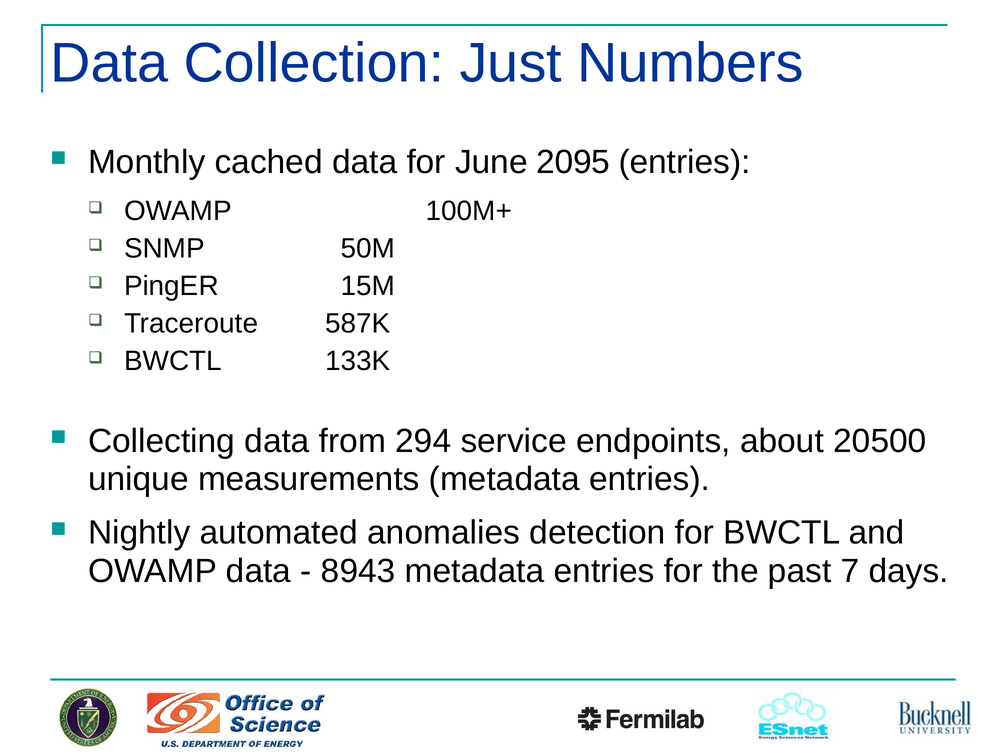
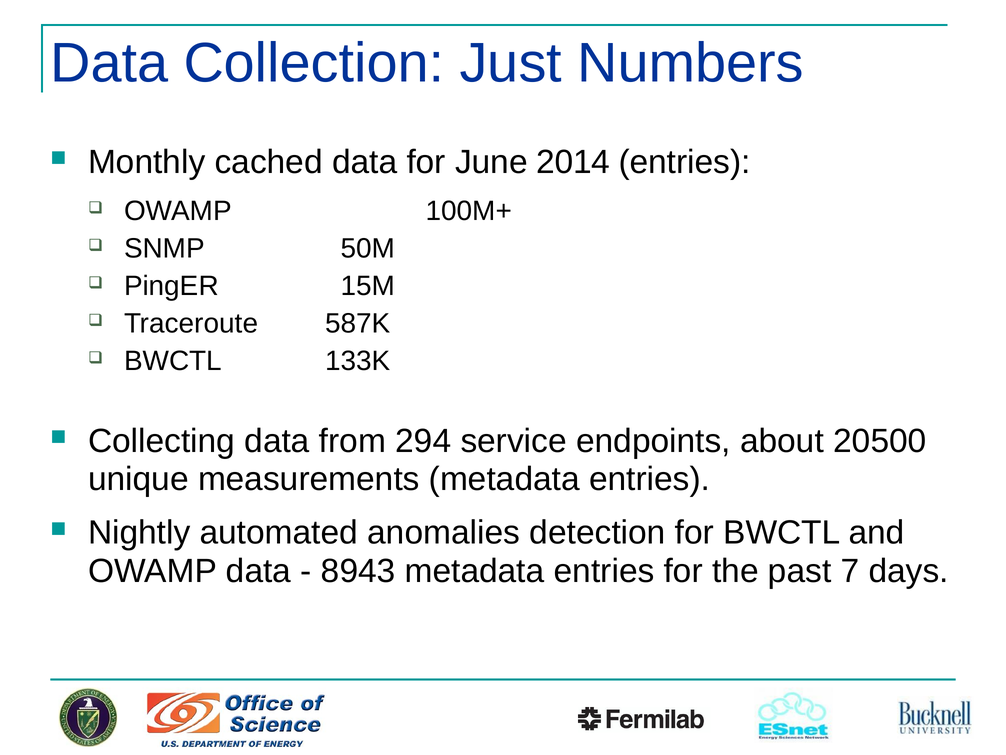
2095: 2095 -> 2014 (573, 162)
